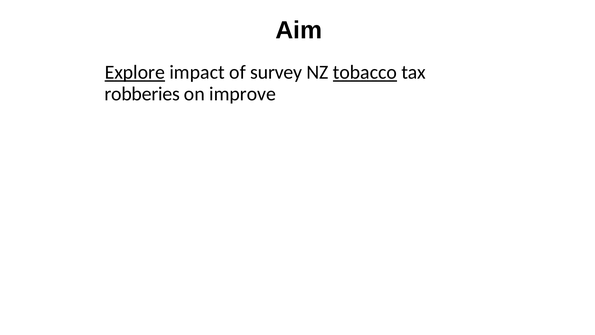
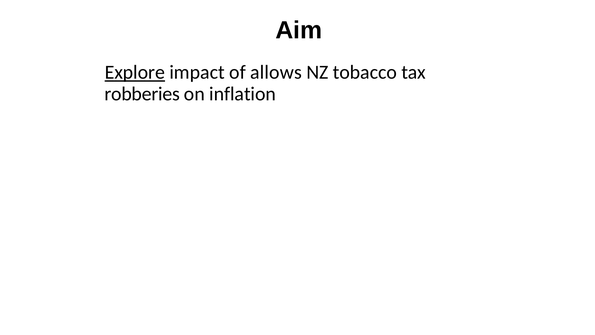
survey: survey -> allows (276, 72)
tobacco underline: present -> none (365, 72)
improve: improve -> inflation (243, 94)
